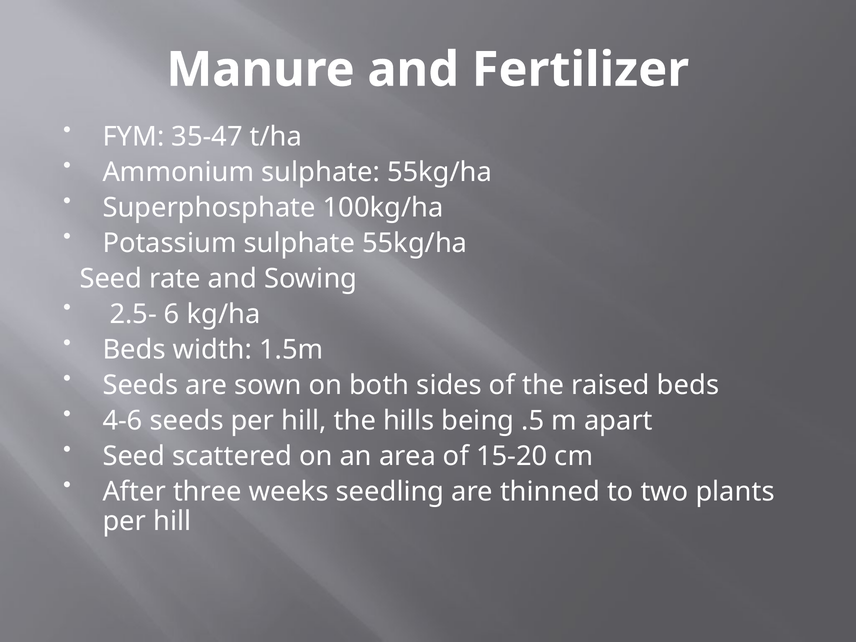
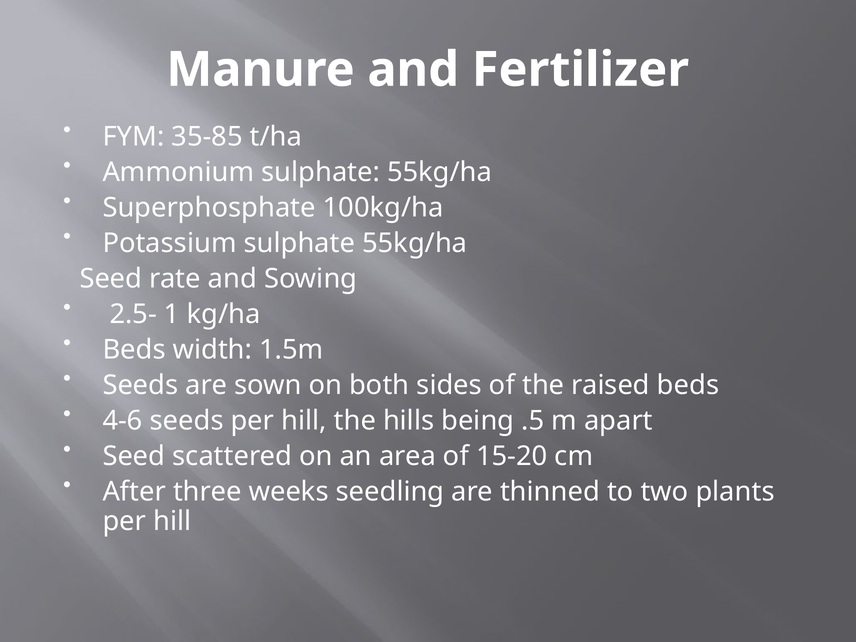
35-47: 35-47 -> 35-85 (207, 137)
6: 6 -> 1 (172, 314)
